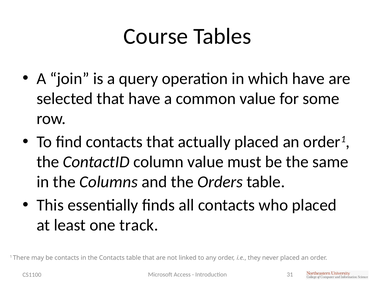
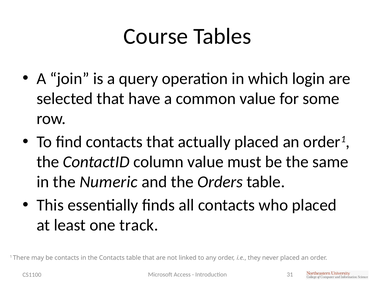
which have: have -> login (308, 79)
Columns: Columns -> Numeric (109, 182)
